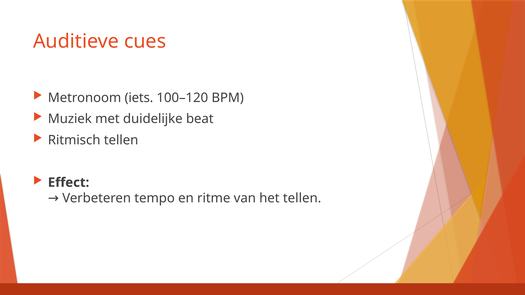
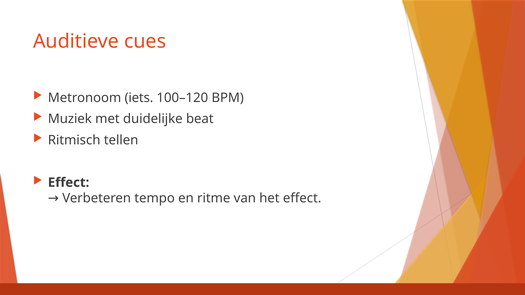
het tellen: tellen -> effect (302, 198)
